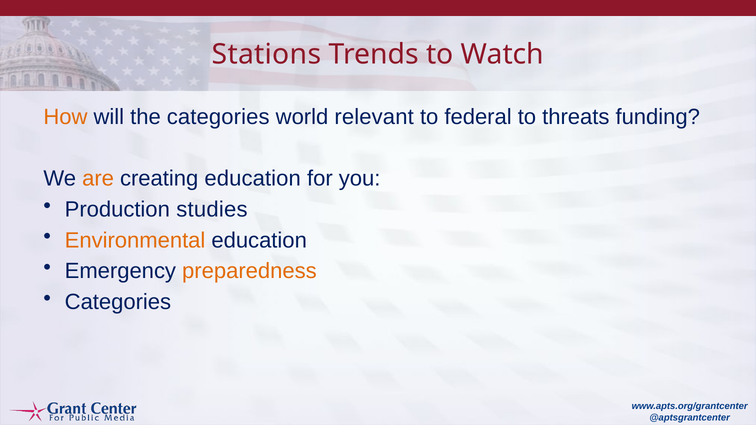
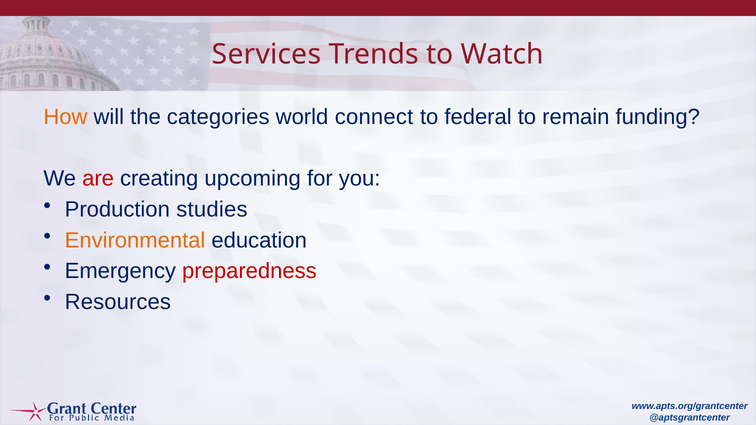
Stations: Stations -> Services (267, 54)
relevant: relevant -> connect (374, 117)
threats: threats -> remain (576, 117)
are colour: orange -> red (98, 179)
creating education: education -> upcoming (253, 179)
preparedness colour: orange -> red (249, 271)
Categories: Categories -> Resources (118, 302)
